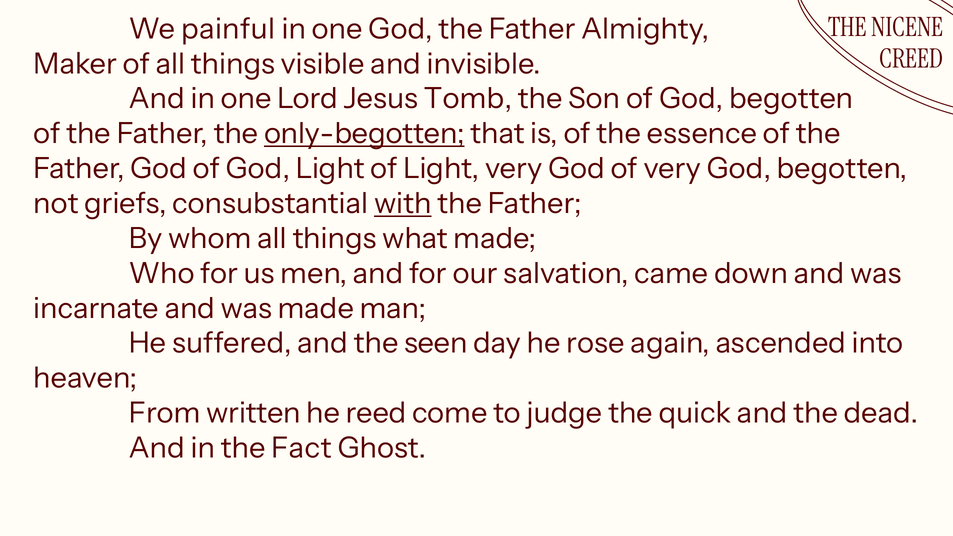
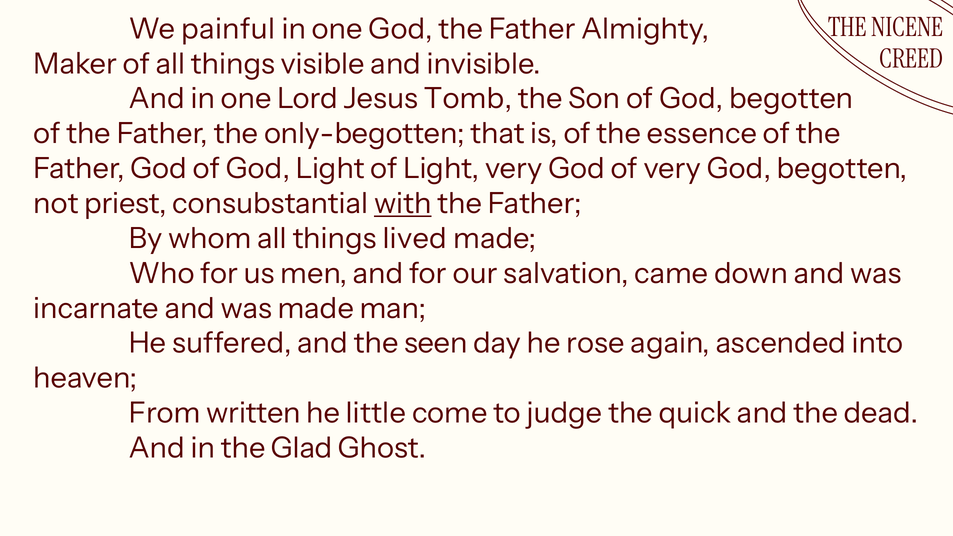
only-begotten underline: present -> none (364, 134)
griefs: griefs -> priest (126, 204)
what: what -> lived (415, 239)
reed: reed -> little (376, 413)
Fact: Fact -> Glad (302, 448)
